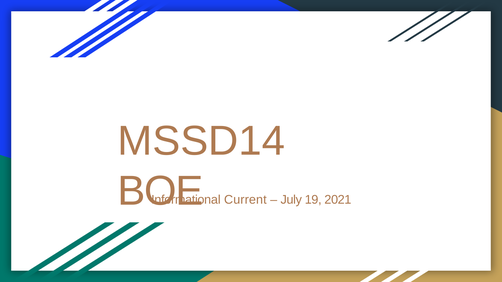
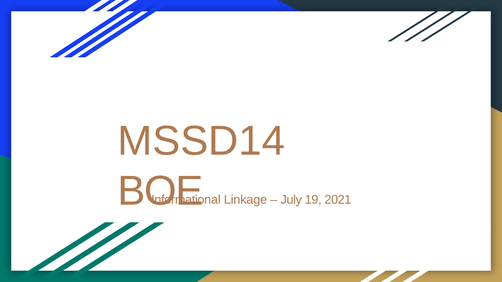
Current: Current -> Linkage (245, 200)
